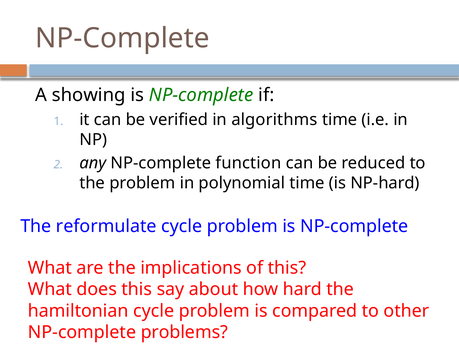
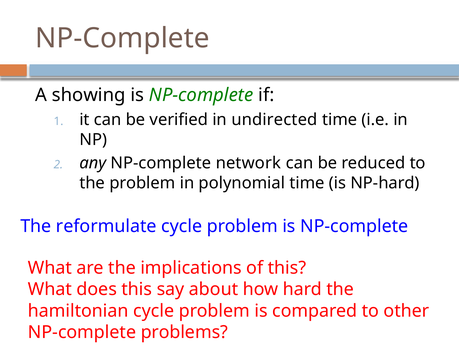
algorithms: algorithms -> undirected (274, 119)
function: function -> network (248, 163)
